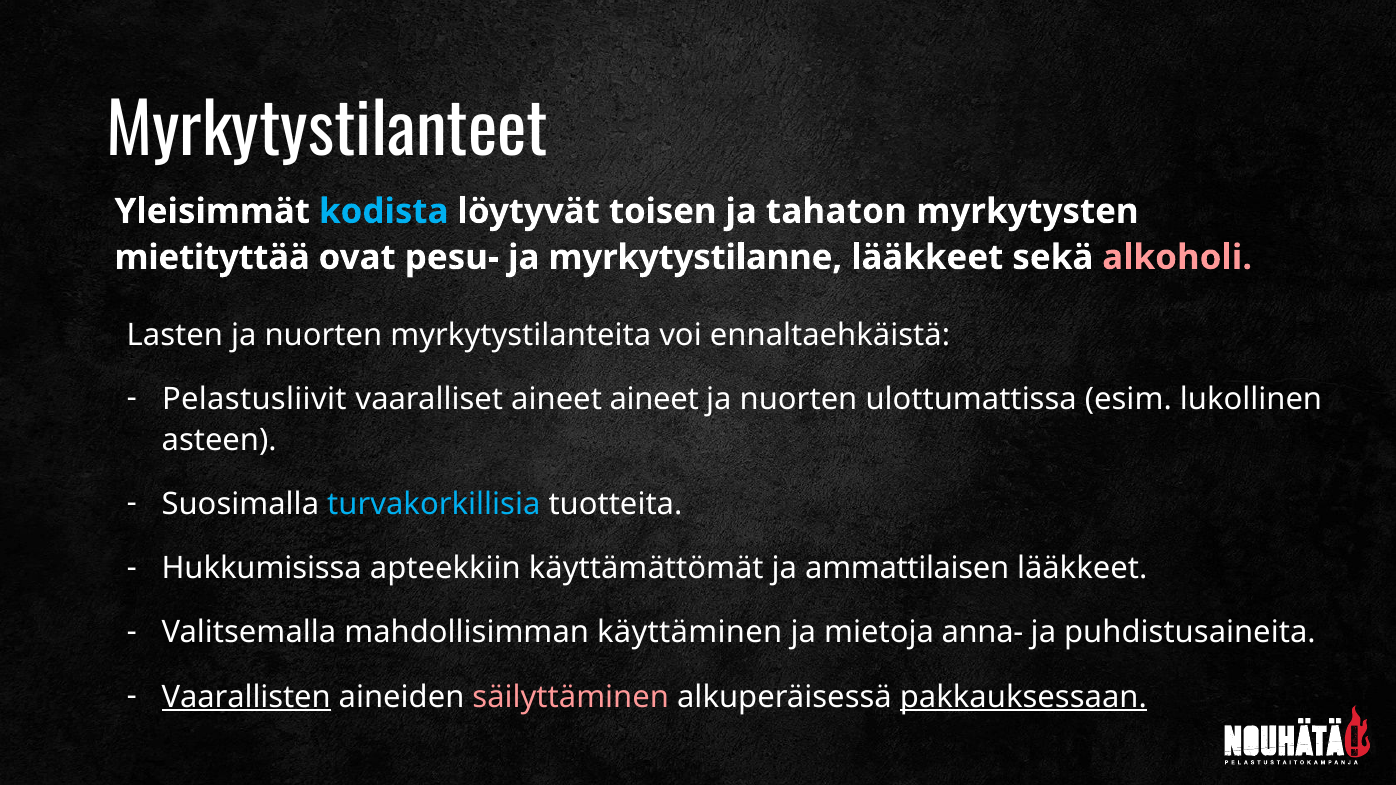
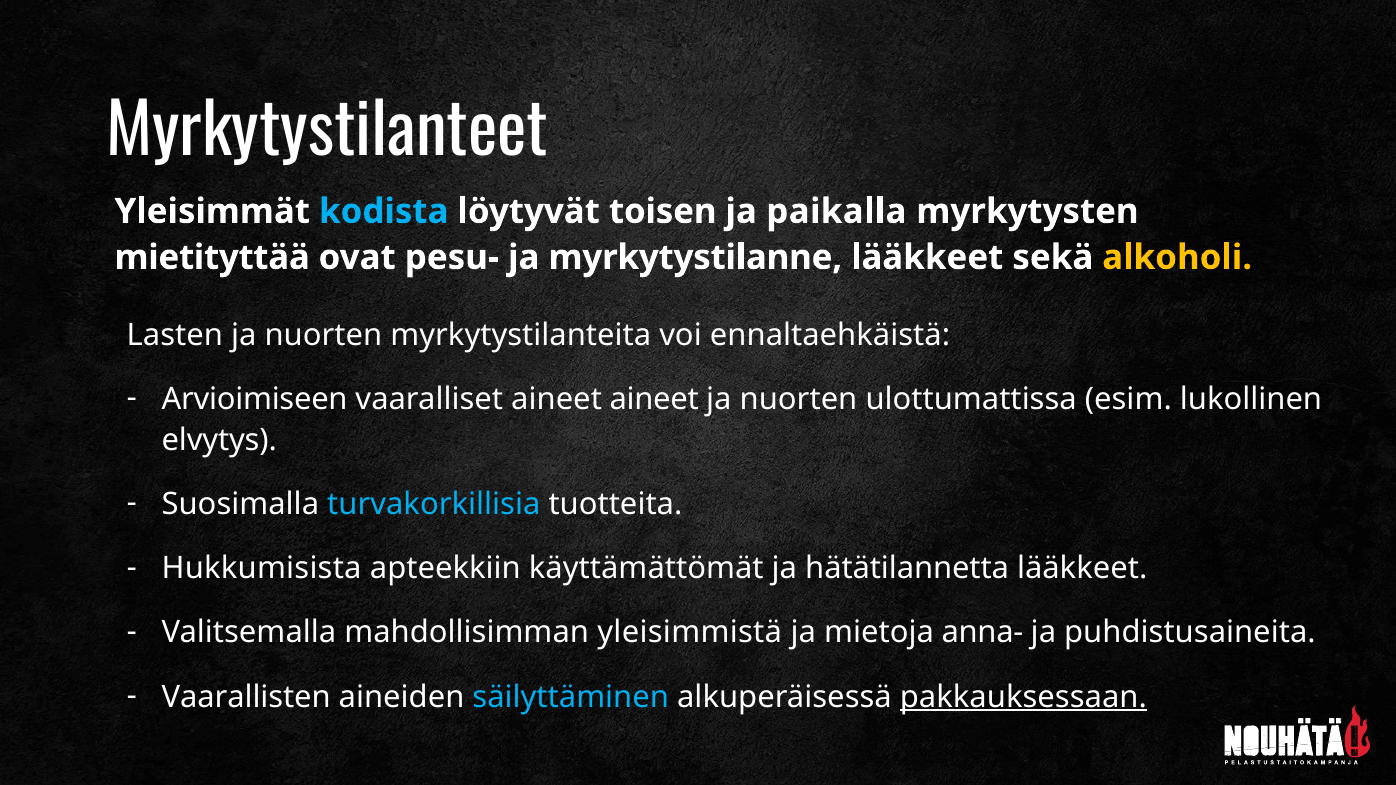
tahaton: tahaton -> paikalla (836, 211)
alkoholi colour: pink -> yellow (1177, 257)
Pelastusliivit: Pelastusliivit -> Arvioimiseen (255, 399)
asteen: asteen -> elvytys (219, 440)
Hukkumisissa: Hukkumisissa -> Hukkumisista (262, 569)
ammattilaisen: ammattilaisen -> hätätilannetta (907, 569)
käyttäminen: käyttäminen -> yleisimmistä (690, 633)
Vaarallisten underline: present -> none (246, 697)
säilyttäminen colour: pink -> light blue (571, 697)
